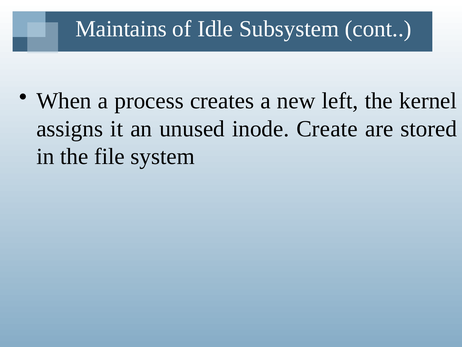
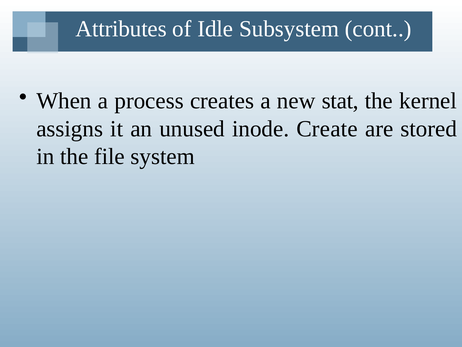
Maintains: Maintains -> Attributes (121, 29)
left: left -> stat (340, 101)
